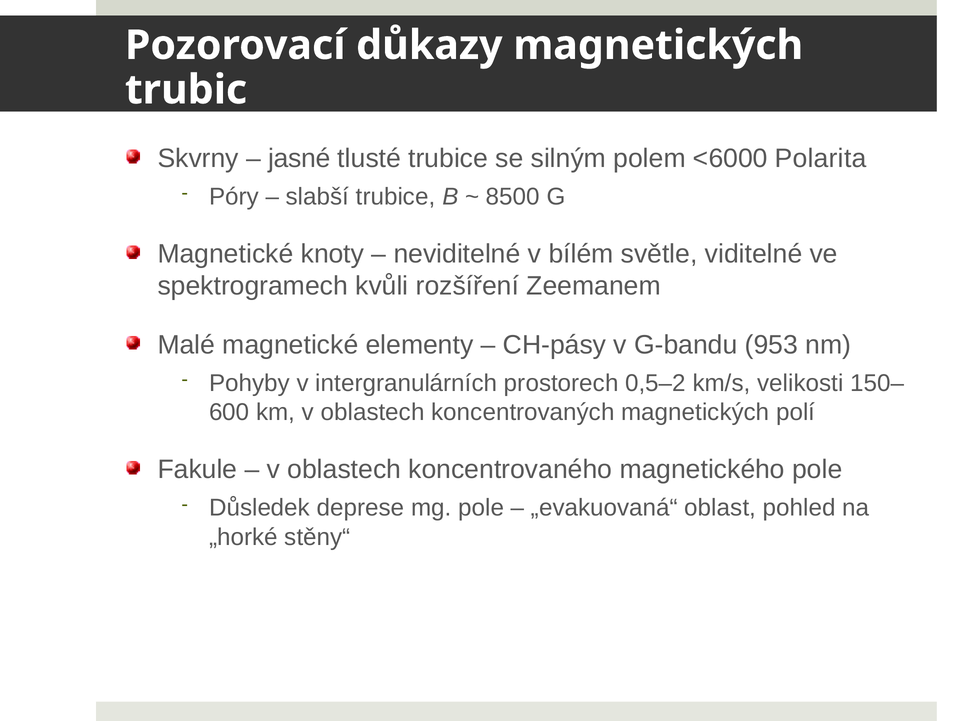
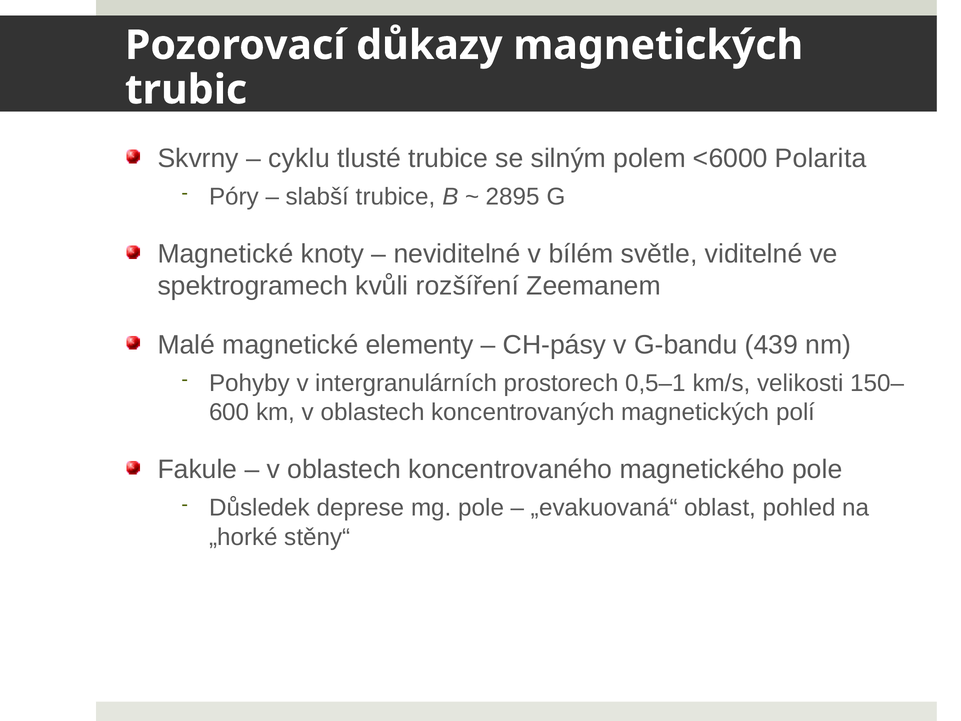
jasné: jasné -> cyklu (299, 158)
8500: 8500 -> 2895 (513, 197)
953: 953 -> 439 (771, 345)
0,5–2: 0,5–2 -> 0,5–1 (656, 383)
